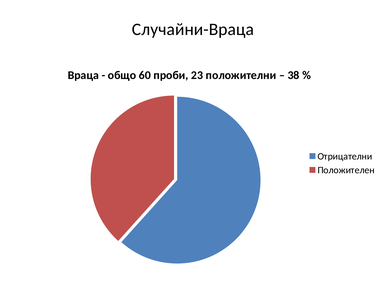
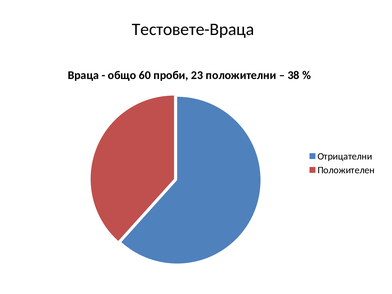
Случайни-Враца: Случайни-Враца -> Тестовете-Враца (193, 29)
